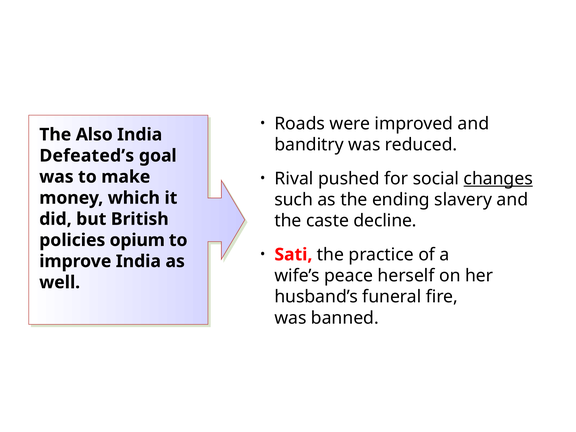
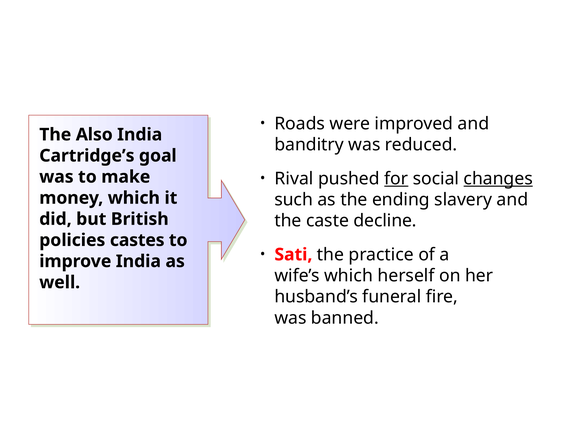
Defeated’s: Defeated’s -> Cartridge’s (87, 156)
for underline: none -> present (396, 179)
opium: opium -> castes (137, 240)
wife’s peace: peace -> which (349, 276)
